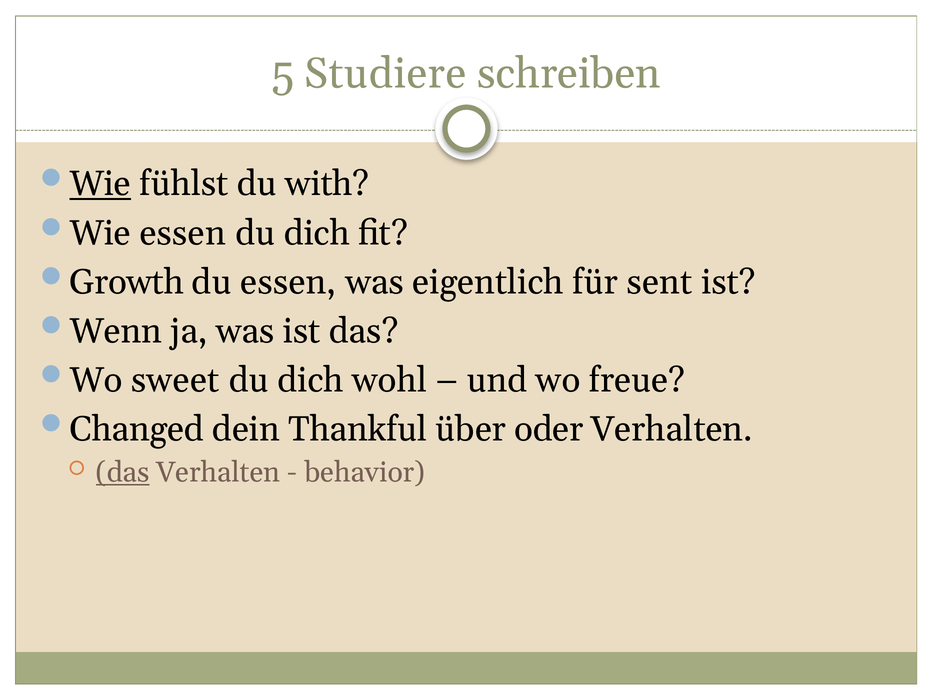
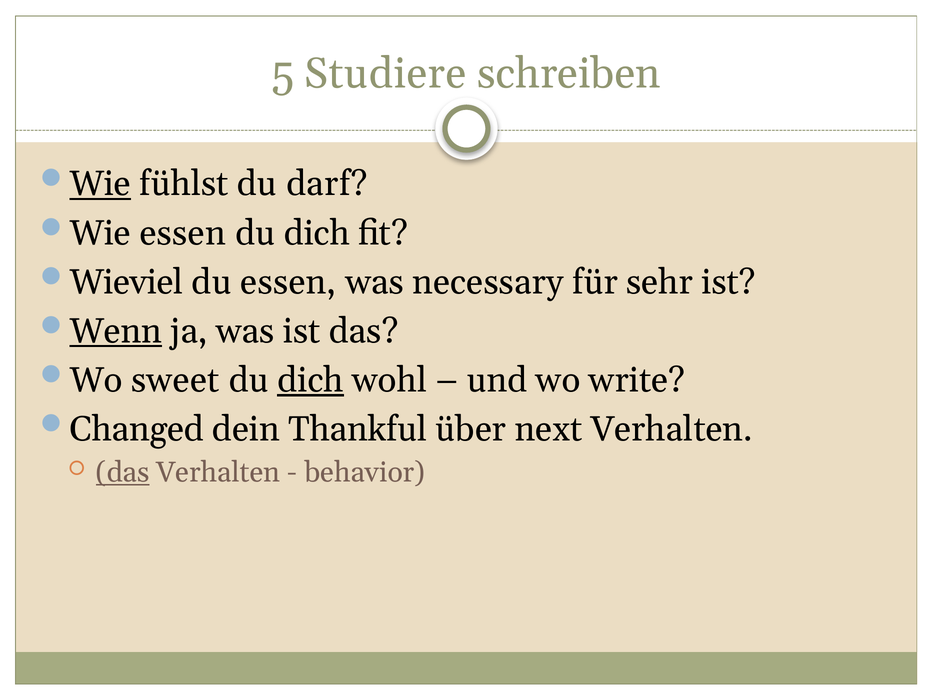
with: with -> darf (327, 184)
Growth: Growth -> Wieviel (127, 282)
eigentlich: eigentlich -> necessary (488, 282)
sent: sent -> sehr (660, 282)
Wenn underline: none -> present (116, 331)
dich underline: none -> present (311, 380)
freue: freue -> write (637, 380)
oder: oder -> next (549, 429)
